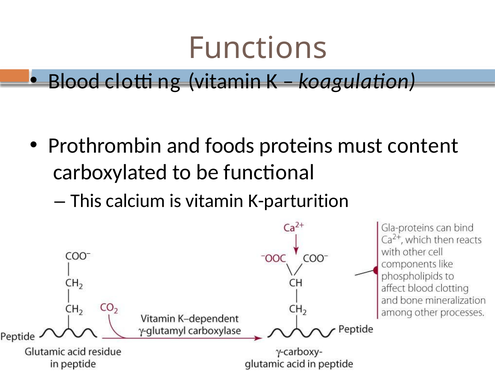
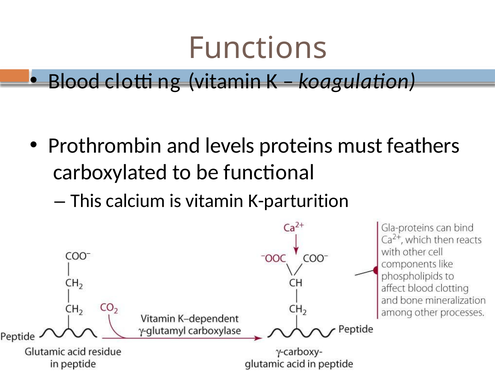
foods: foods -> levels (230, 146)
content: content -> feathers (423, 146)
